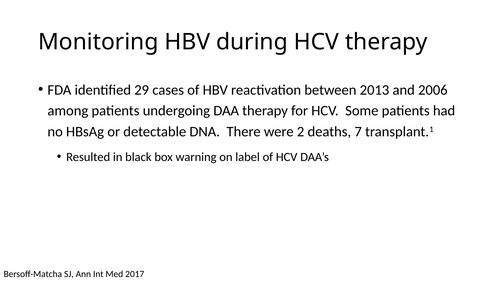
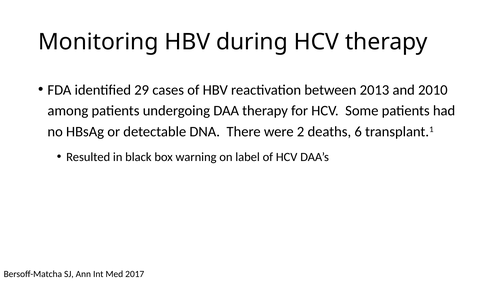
2006: 2006 -> 2010 (433, 90)
7: 7 -> 6 (358, 132)
